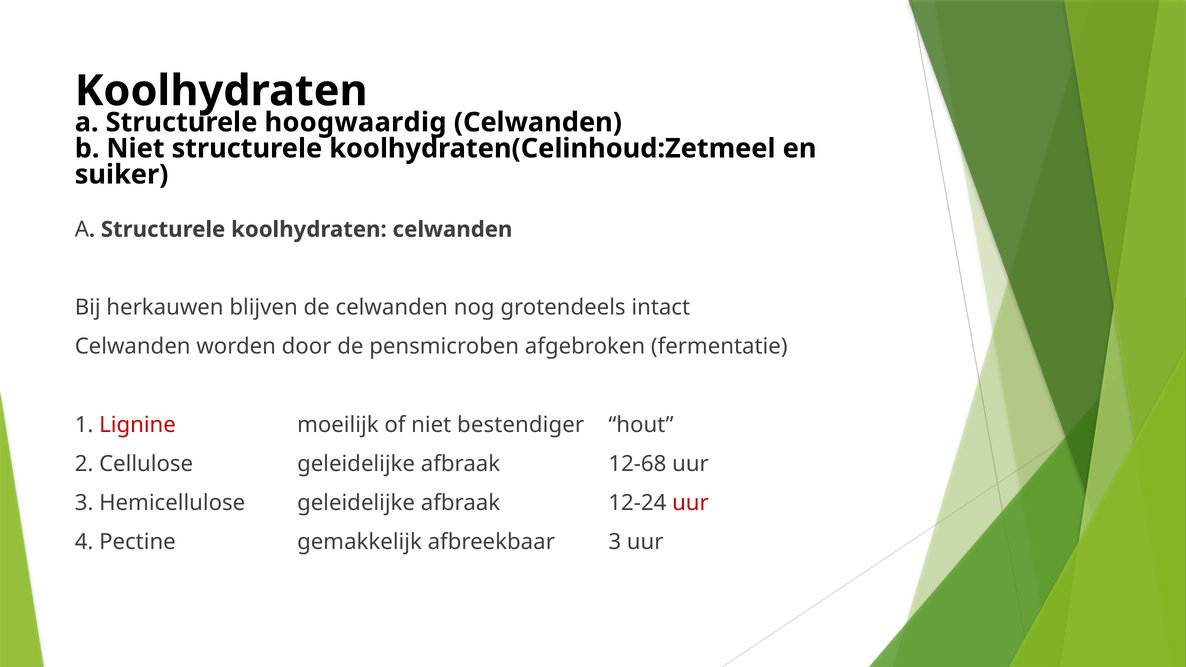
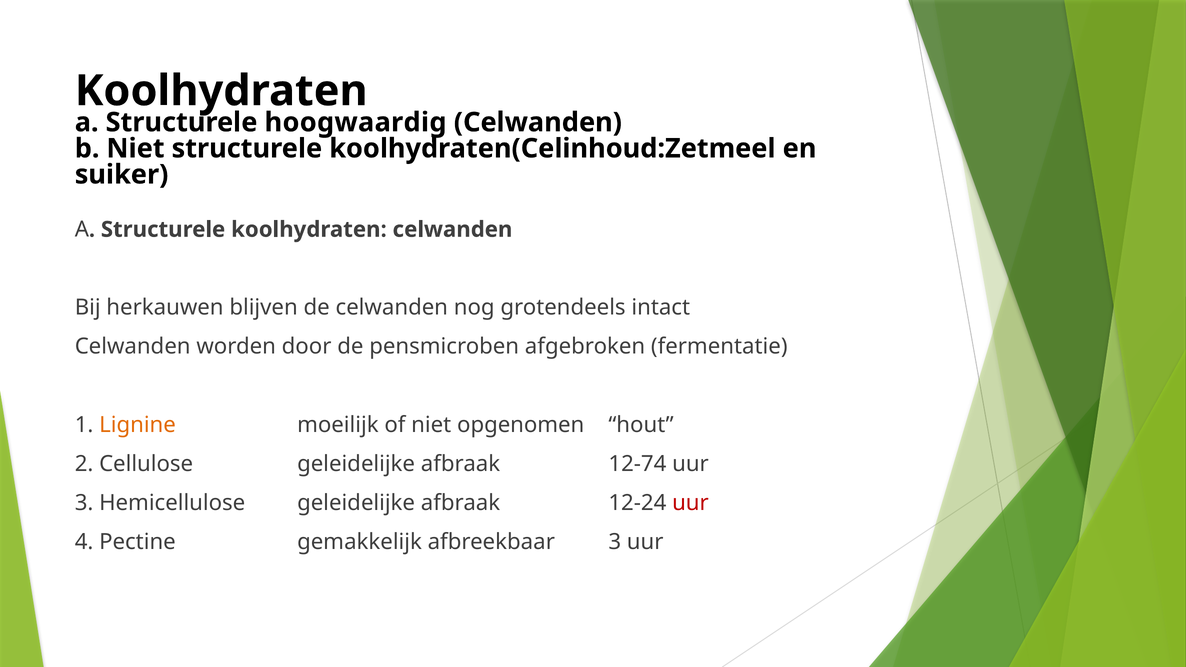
Lignine colour: red -> orange (138, 425)
bestendiger: bestendiger -> opgenomen (521, 425)
12-68: 12-68 -> 12-74 (637, 464)
